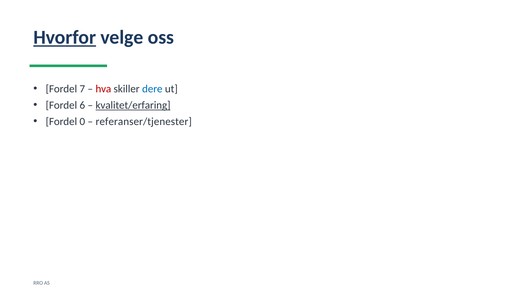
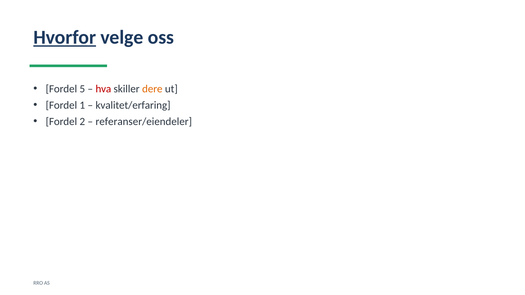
7: 7 -> 5 (82, 89)
dere colour: blue -> orange (152, 89)
6: 6 -> 1 (82, 105)
kvalitet/erfaring underline: present -> none (133, 105)
0: 0 -> 2 (82, 122)
referanser/tjenester: referanser/tjenester -> referanser/eiendeler (144, 122)
